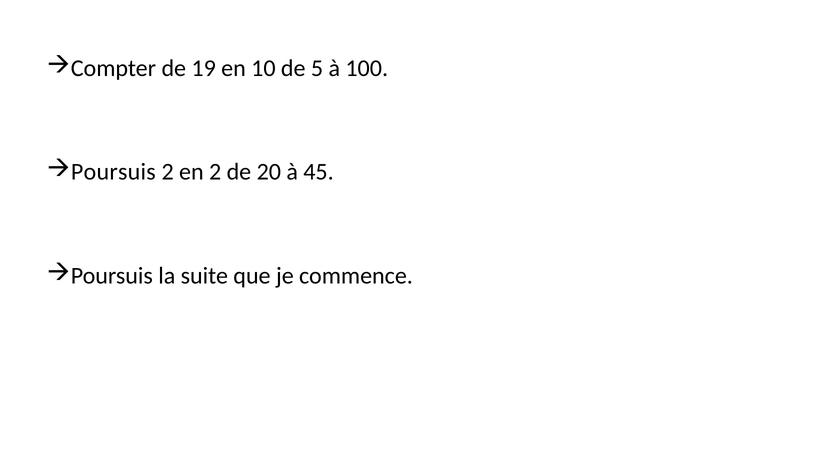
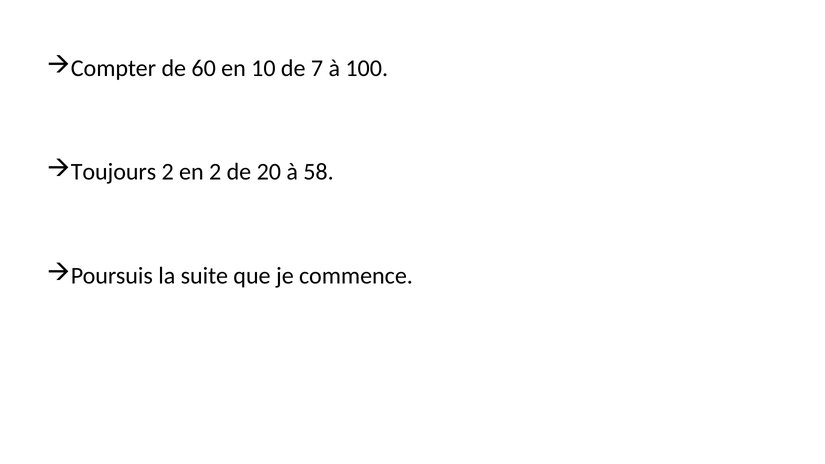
19: 19 -> 60 (204, 68)
5: 5 -> 7 (317, 68)
Poursuis: Poursuis -> Toujours (113, 172)
45: 45 -> 58 (319, 172)
